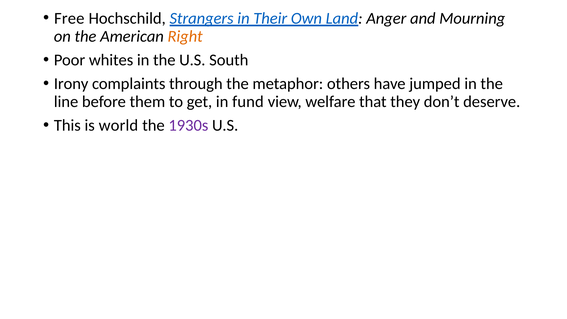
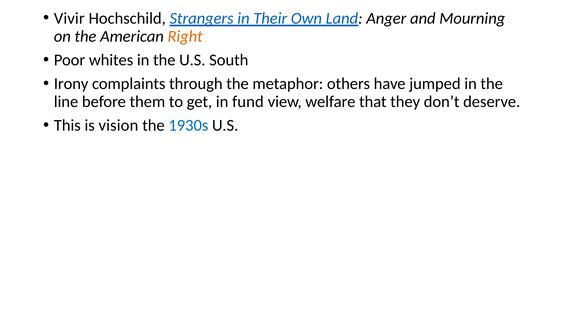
Free: Free -> Vivir (69, 18)
world: world -> vision (118, 125)
1930s colour: purple -> blue (188, 125)
